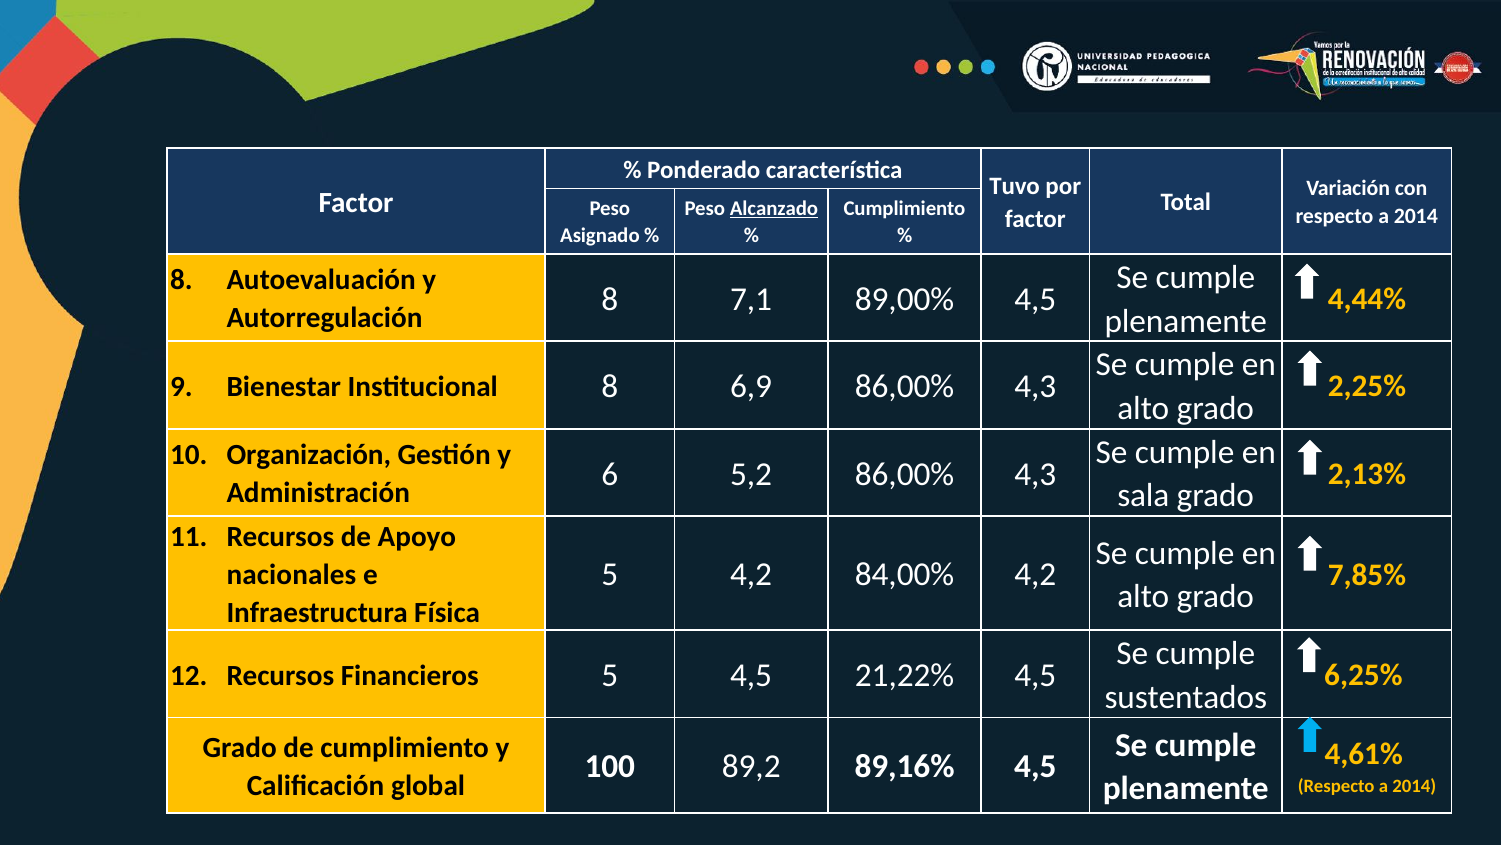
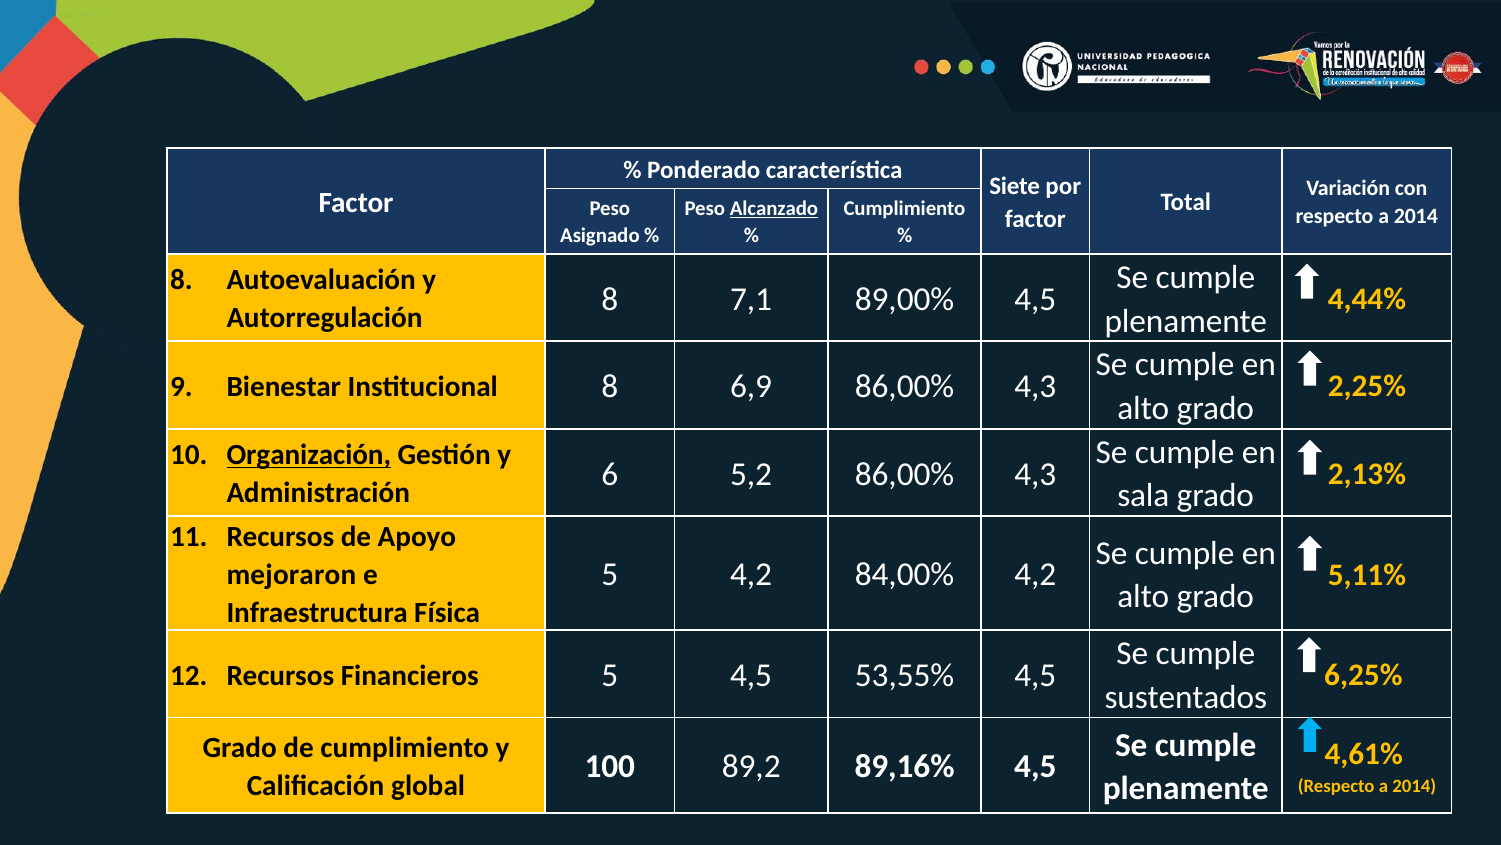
Tuvo: Tuvo -> Siete (1015, 186)
Organización underline: none -> present (309, 455)
7,85%: 7,85% -> 5,11% (1367, 574)
nacionales: nacionales -> mejoraron (291, 574)
21,22%: 21,22% -> 53,55% (905, 675)
